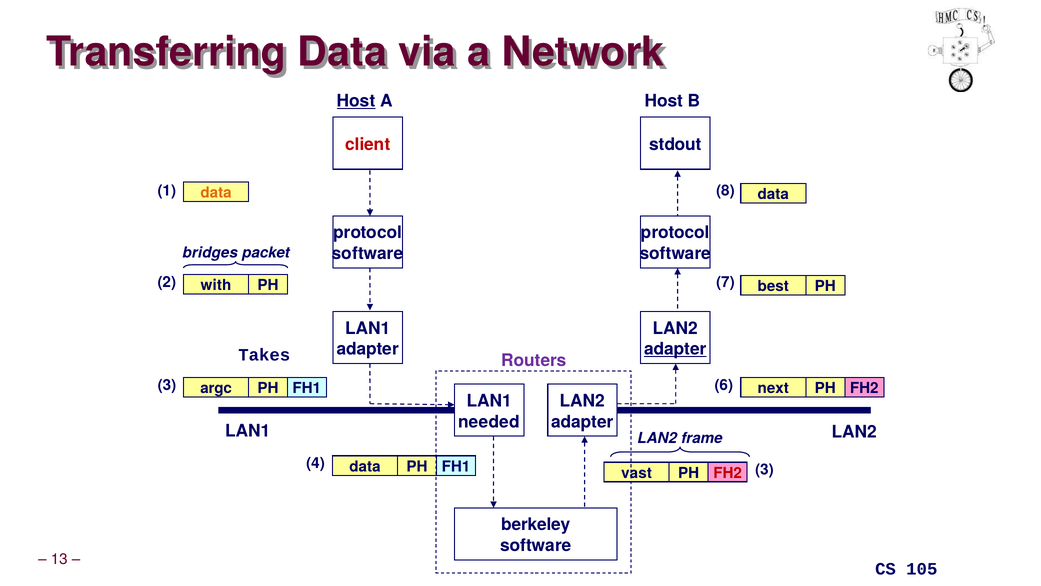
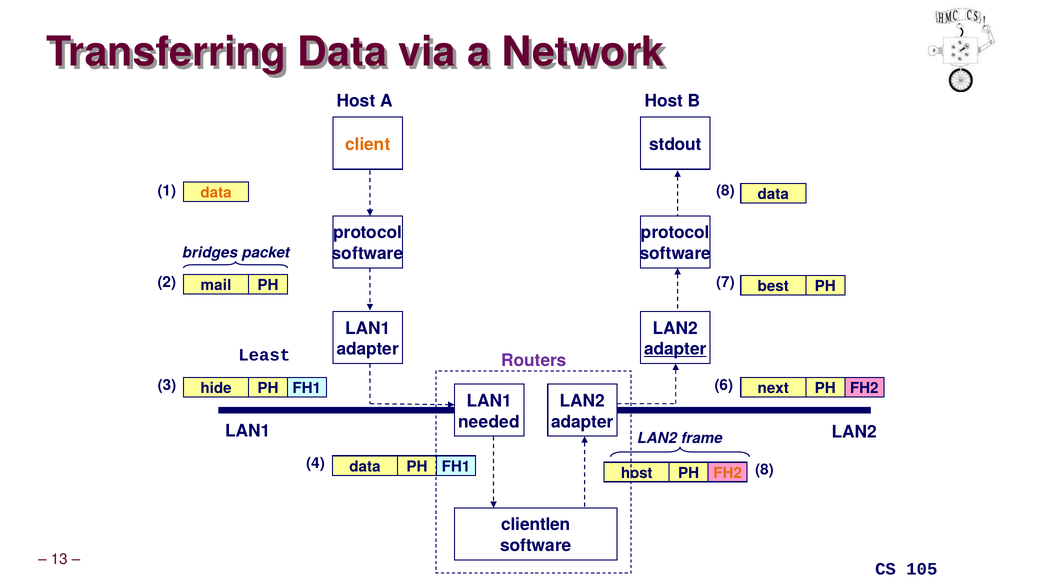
Host underline: present -> none (356, 101)
client colour: red -> orange (368, 144)
with: with -> mail (216, 285)
Takes: Takes -> Least (264, 355)
argc: argc -> hide (216, 388)
4 3: 3 -> 8 (764, 469)
vast: vast -> host (637, 473)
FH2 colour: red -> orange (728, 473)
berkeley: berkeley -> clientlen (536, 524)
